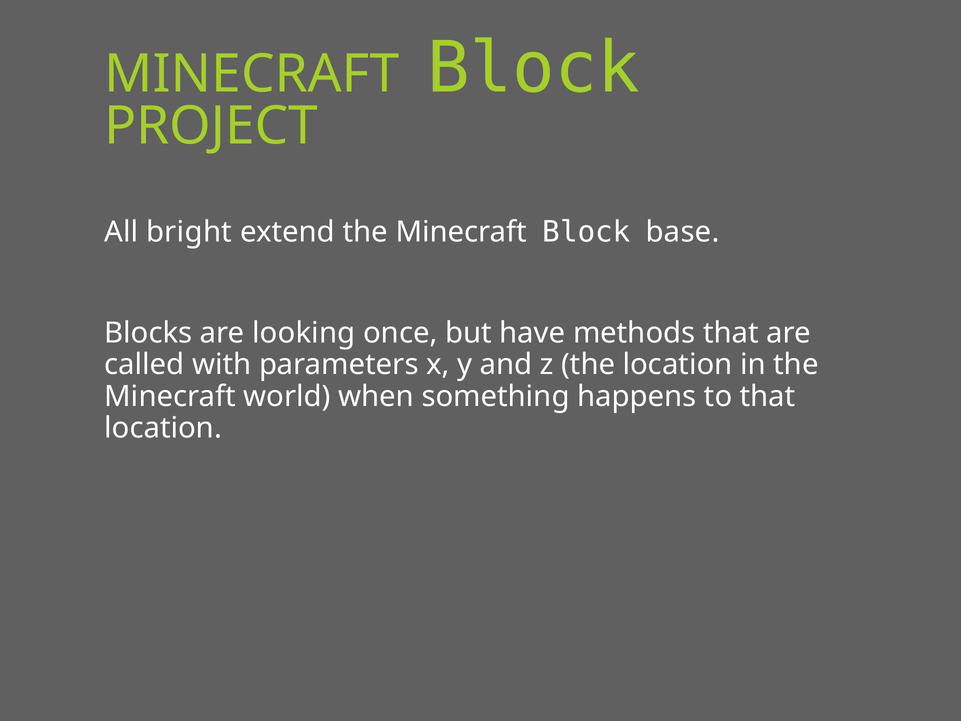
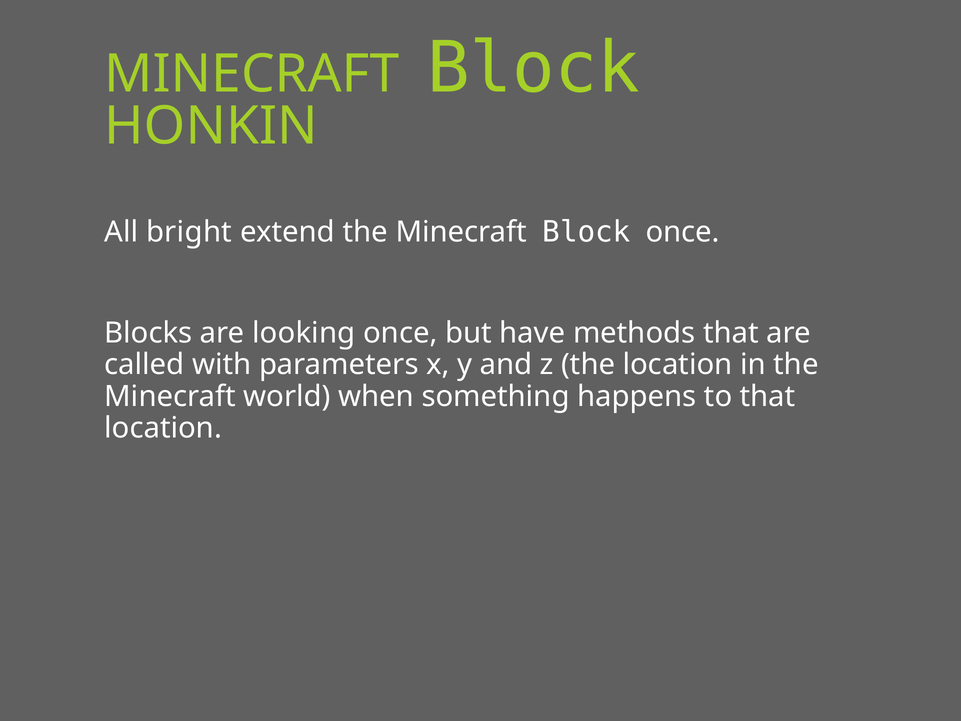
PROJECT: PROJECT -> HONKIN (211, 126)
Block base: base -> once (683, 232)
